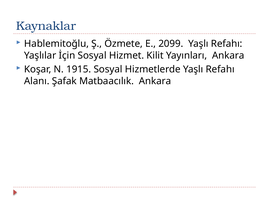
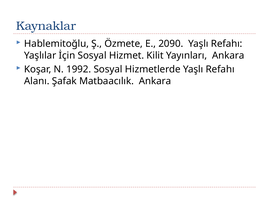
2099: 2099 -> 2090 (171, 44)
1915: 1915 -> 1992 (79, 69)
